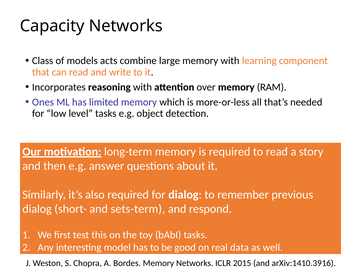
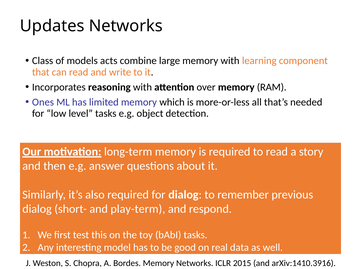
Capacity: Capacity -> Updates (52, 26)
sets-term: sets-term -> play-term (138, 209)
